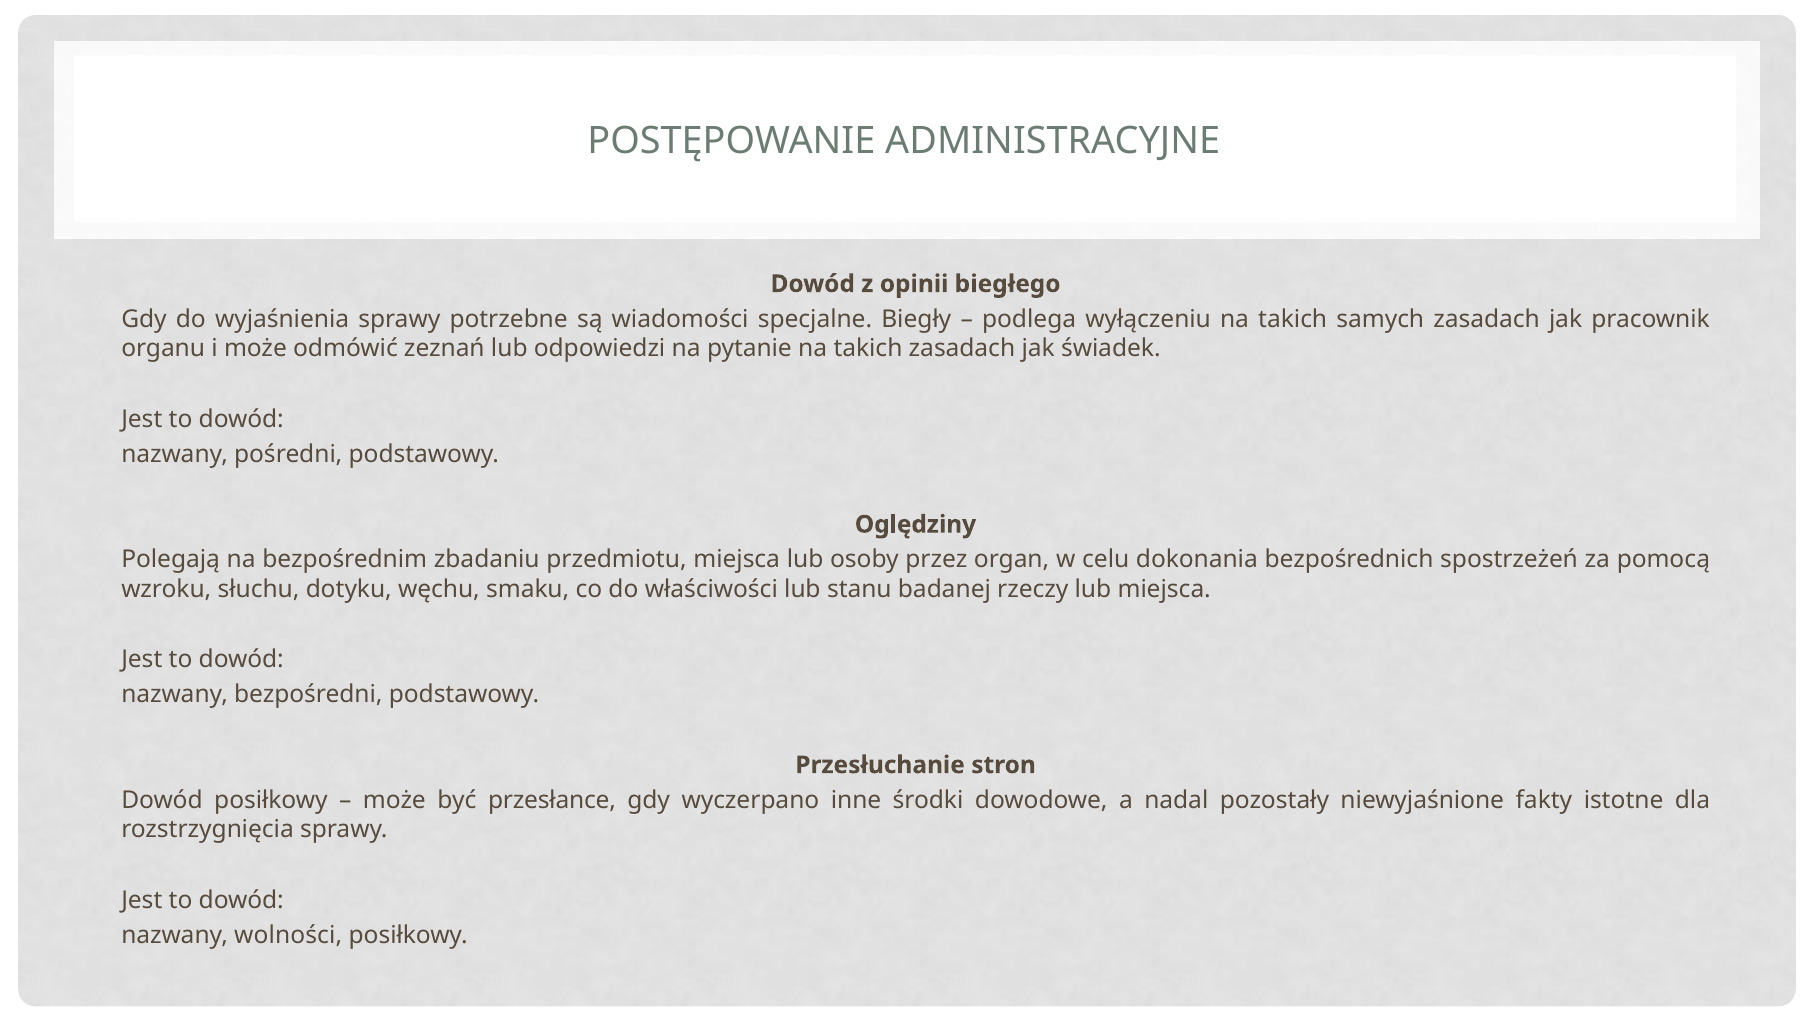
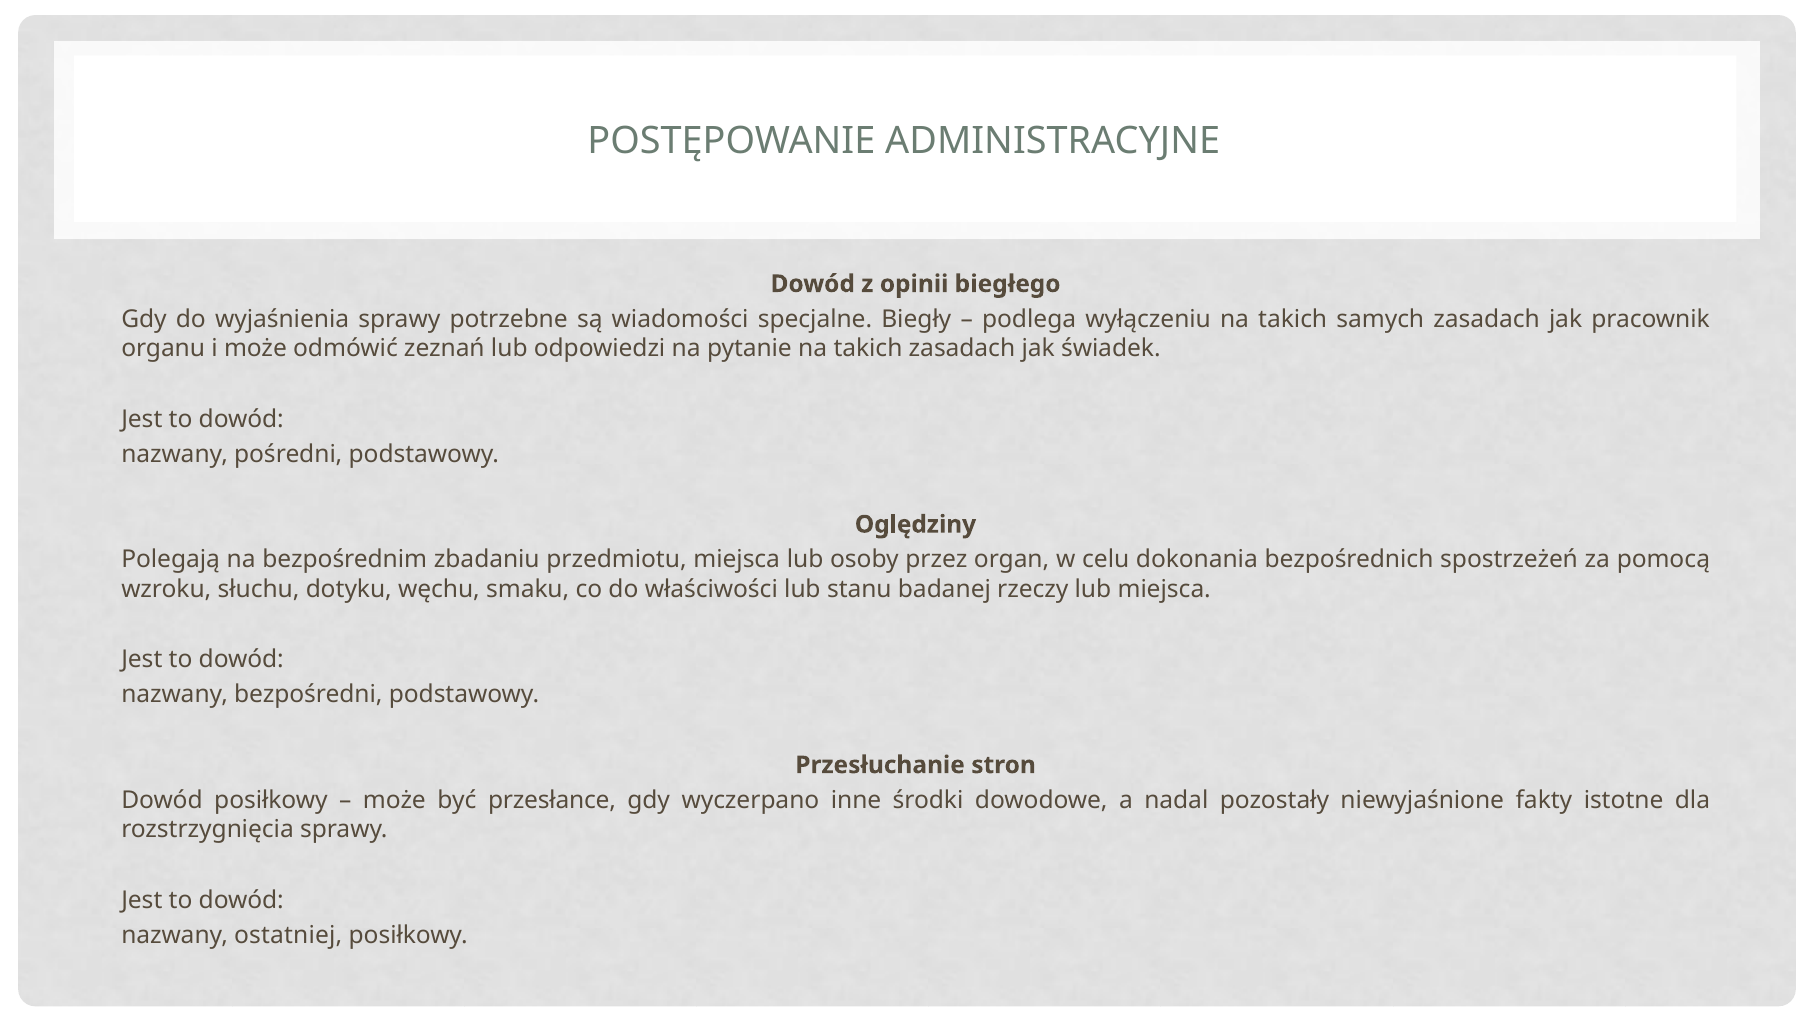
wolności: wolności -> ostatniej (288, 936)
